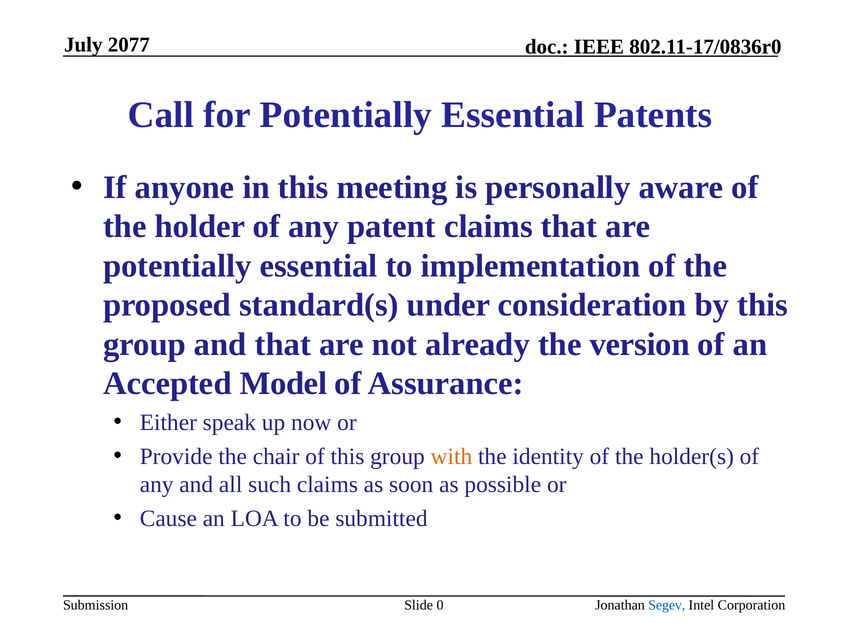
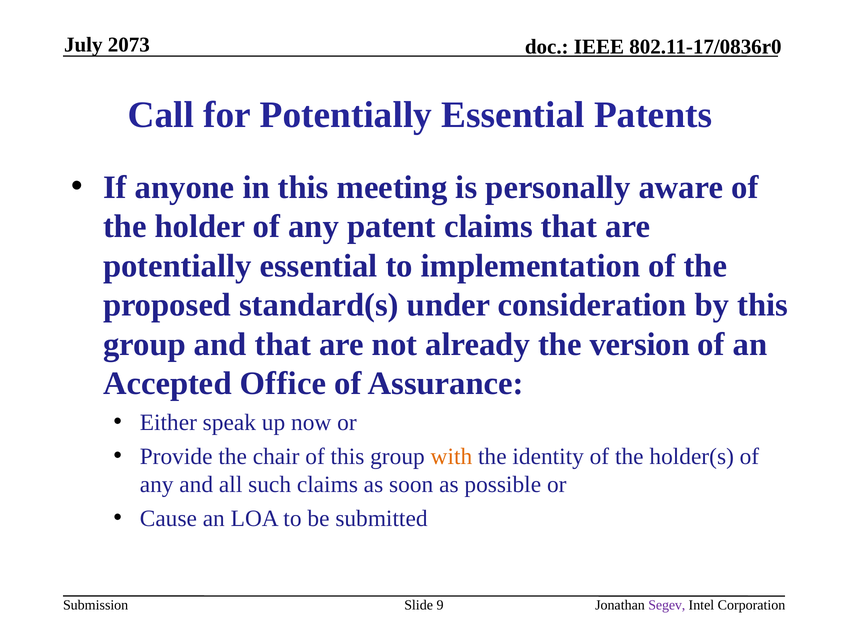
2077: 2077 -> 2073 (129, 45)
Model: Model -> Office (283, 384)
0: 0 -> 9 (440, 605)
Segev colour: blue -> purple (667, 605)
